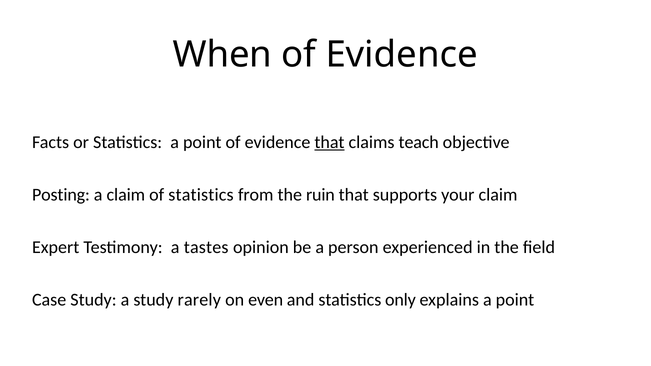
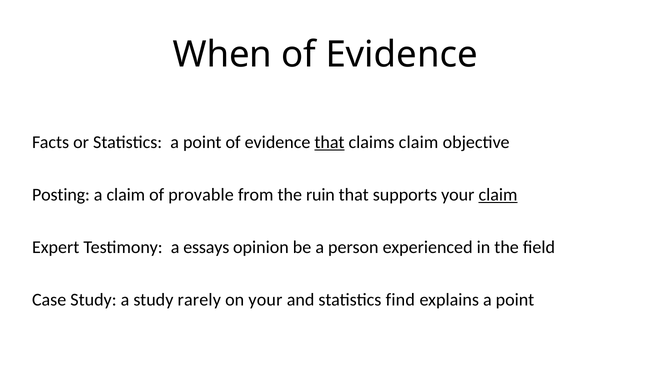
claims teach: teach -> claim (419, 142)
of statistics: statistics -> provable (201, 195)
claim underline: none -> present (498, 195)
tastes: tastes -> essays (206, 247)
on even: even -> your (265, 300)
only: only -> find (400, 300)
